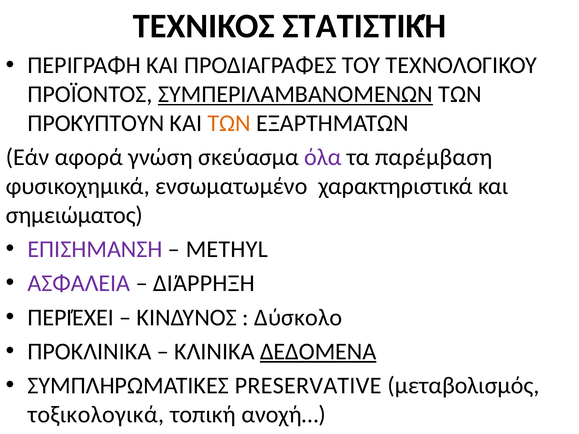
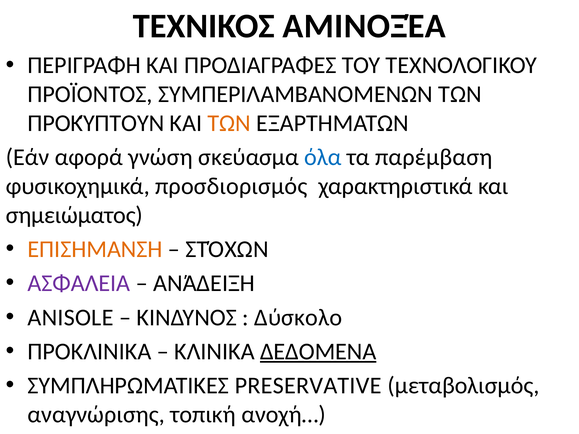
ΣΤΑΤΙΣΤΙΚΉ: ΣΤΑΤΙΣΤΙΚΉ -> ΑΜΙΝΟΞΈΑ (364, 26)
ΣΥΜΠΕΡΙΛΑΜΒΑΝΟΜΕΝΩΝ underline: present -> none (295, 94)
όλα colour: purple -> blue (323, 157)
ενσωματωμένο: ενσωματωμένο -> προσδιορισμός (231, 186)
ΕΠΙΣΗΜΑΝΣΗ colour: purple -> orange (95, 249)
METHYL: METHYL -> ΣΤΌΧΩΝ (227, 249)
ΔΙΆΡΡΗΞΗ: ΔΙΆΡΡΗΞΗ -> ΑΝΆΔΕΙΞΗ (204, 284)
ΠΕΡΙΈΧΕΙ: ΠΕΡΙΈΧΕΙ -> ANISOLE (71, 318)
τοξικολογικά: τοξικολογικά -> αναγνώρισης (96, 415)
